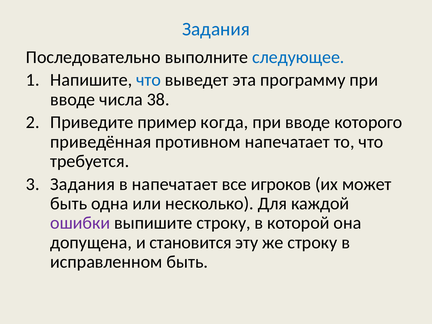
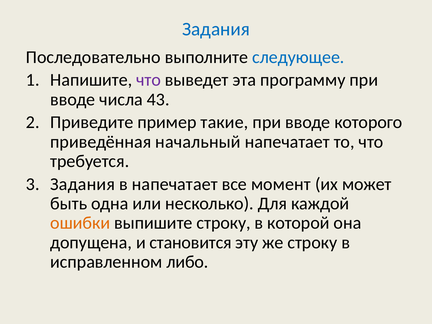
что colour: blue -> purple (149, 80)
38: 38 -> 43 (158, 99)
когда: когда -> такие (225, 122)
противном: противном -> начальный (198, 142)
игроков: игроков -> момент (281, 184)
ошибки colour: purple -> orange (80, 223)
исправленном быть: быть -> либо (187, 262)
